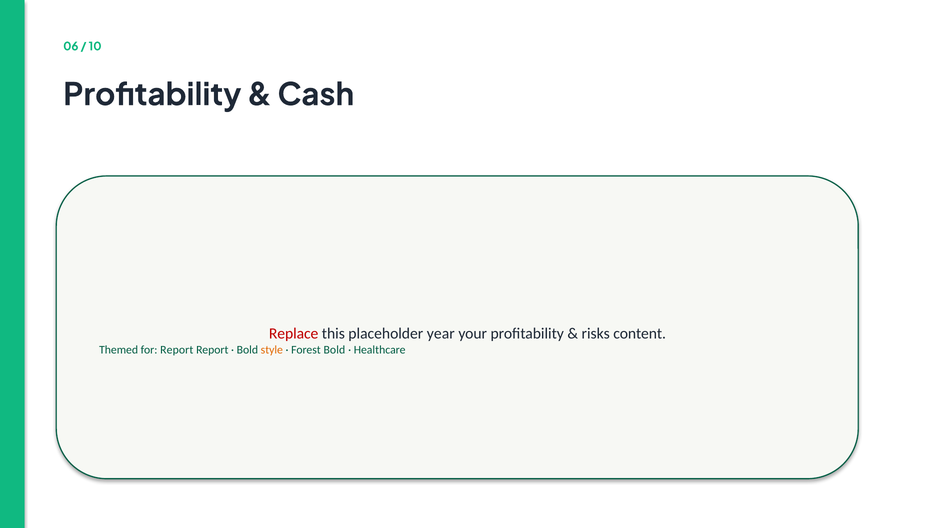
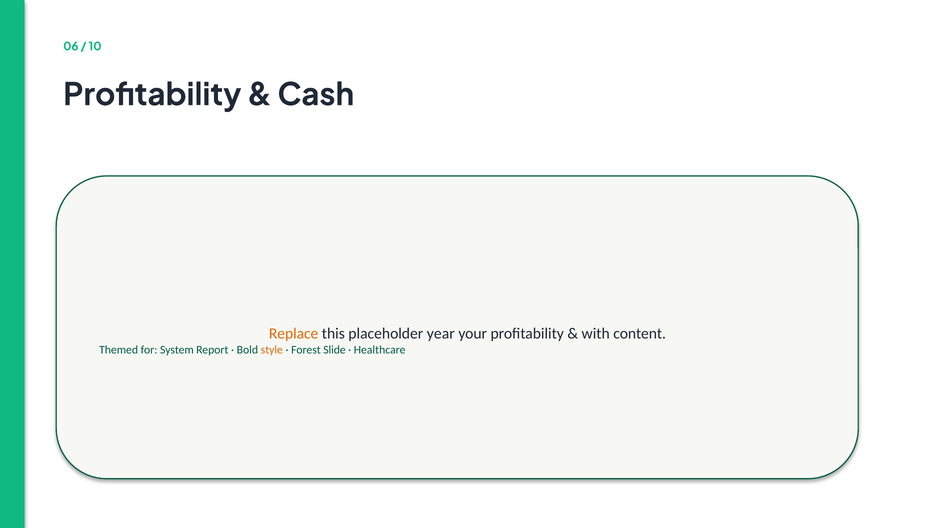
Replace colour: red -> orange (294, 333)
risks: risks -> with (596, 333)
for Report: Report -> System (177, 350)
Forest Bold: Bold -> Slide (334, 350)
